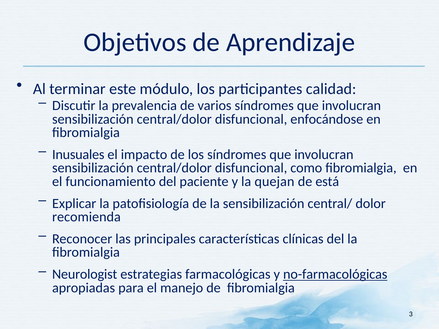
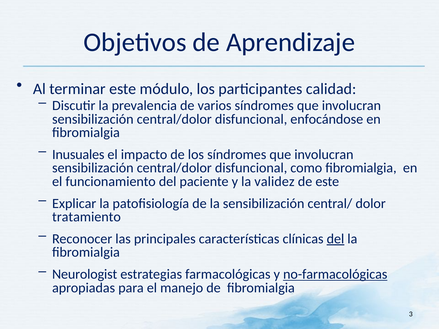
quejan: quejan -> validez (274, 182)
de está: está -> este (327, 182)
recomienda: recomienda -> tratamiento (86, 217)
del underline: none -> present (335, 239)
